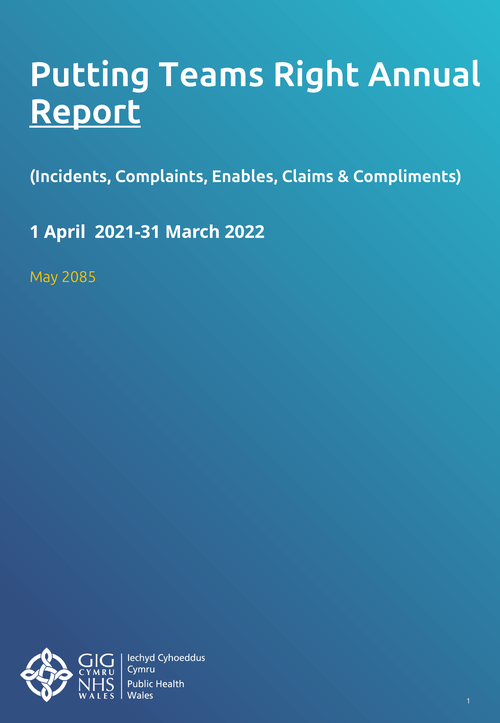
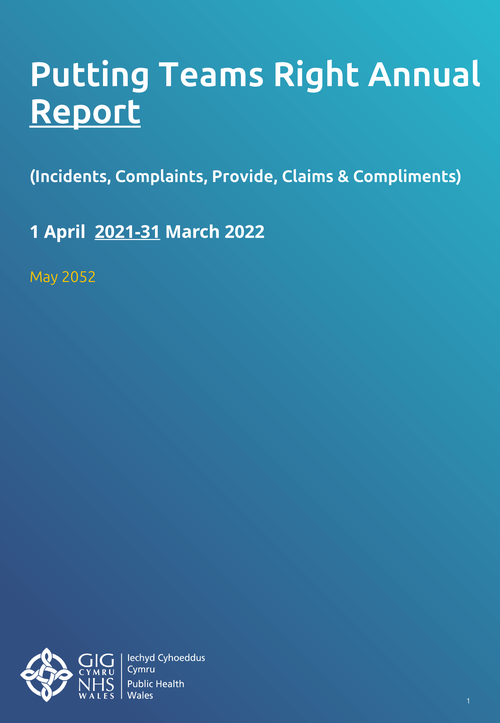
Enables: Enables -> Provide (245, 176)
2021-31 underline: none -> present (128, 232)
2085: 2085 -> 2052 (79, 277)
